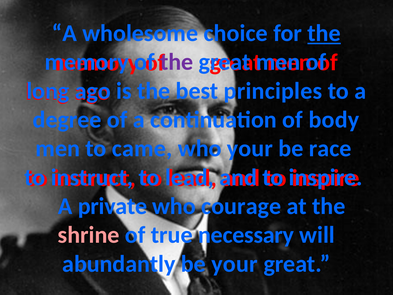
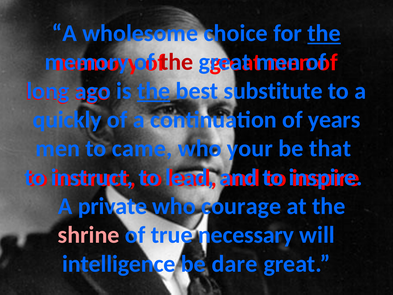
the colour: purple -> red (177, 62)
the underline: none -> present (154, 91)
principles: principles -> substitute (273, 91)
degree: degree -> quickly (67, 120)
body: body -> years (334, 120)
race: race -> that (330, 148)
abundantly: abundantly -> intelligence (119, 264)
be your: your -> dare (235, 264)
